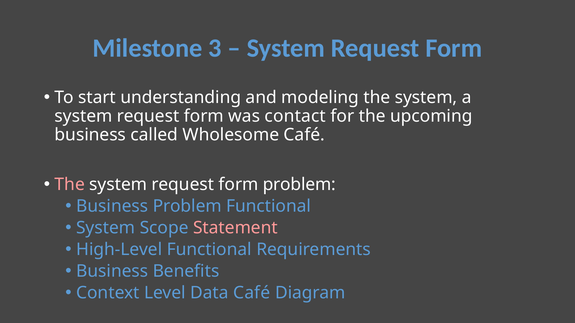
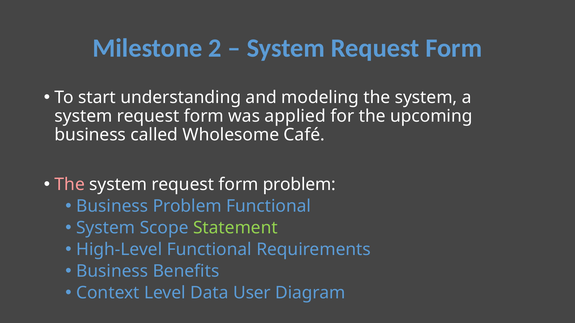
3: 3 -> 2 (215, 48)
contact: contact -> applied (295, 116)
Statement colour: pink -> light green (235, 228)
Data Café: Café -> User (252, 293)
